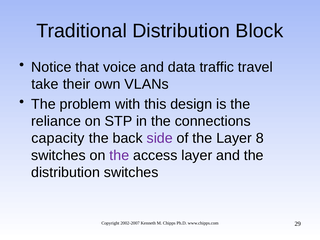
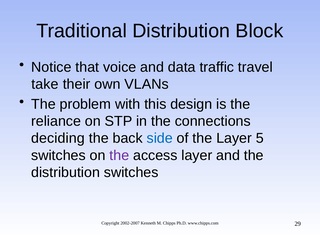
capacity: capacity -> deciding (58, 138)
side colour: purple -> blue (160, 138)
8: 8 -> 5 (260, 138)
